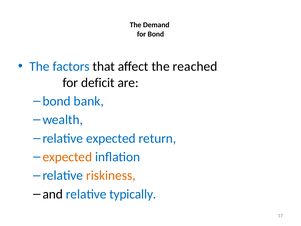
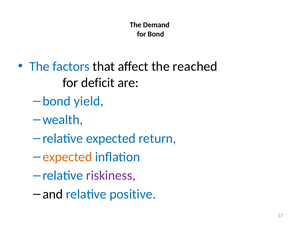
bank: bank -> yield (89, 101)
riskiness colour: orange -> purple (111, 175)
typically: typically -> positive (133, 194)
